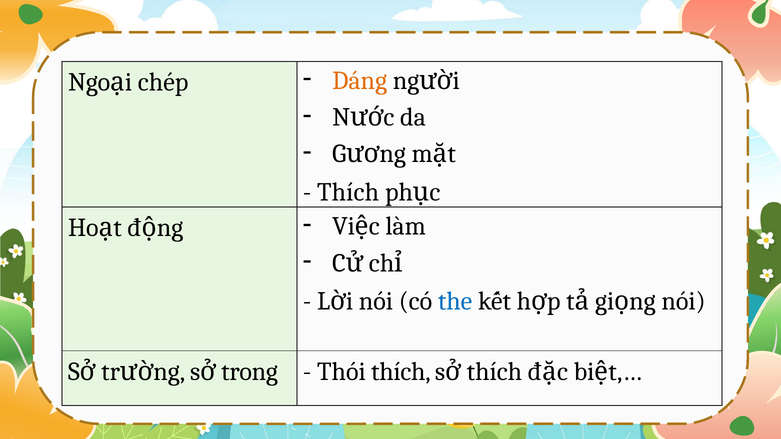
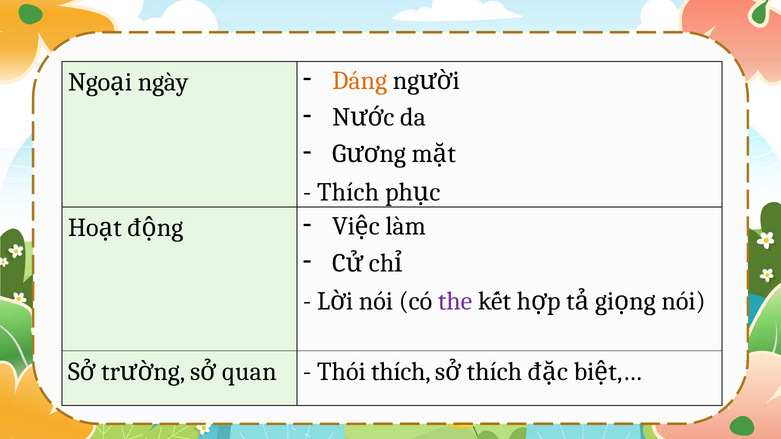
chép: chép -> ngày (163, 82)
the colour: blue -> purple (455, 301)
trong: trong -> quan (249, 372)
